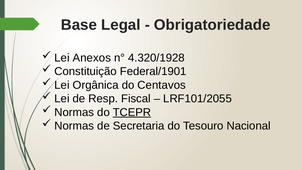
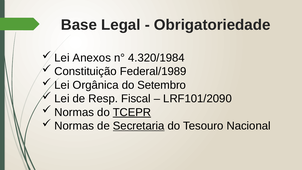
4.320/1928: 4.320/1928 -> 4.320/1984 (156, 58)
Federal/1901: Federal/1901 -> Federal/1989 (153, 71)
Centavos: Centavos -> Setembro (162, 85)
LRF101/2055: LRF101/2055 -> LRF101/2090 (198, 99)
Secretaria underline: none -> present (139, 126)
